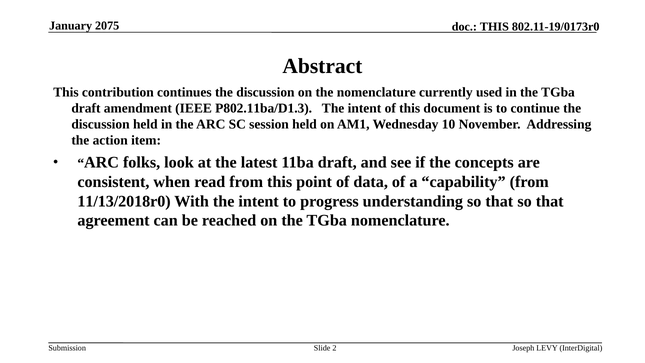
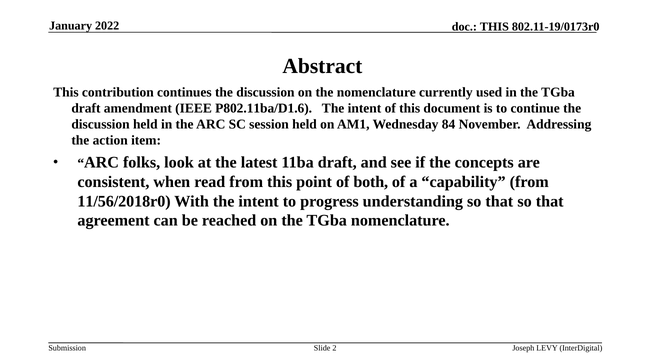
2075: 2075 -> 2022 (107, 26)
P802.11ba/D1.3: P802.11ba/D1.3 -> P802.11ba/D1.6 (264, 108)
10: 10 -> 84 (449, 124)
data: data -> both (371, 182)
11/13/2018r0: 11/13/2018r0 -> 11/56/2018r0 (124, 201)
